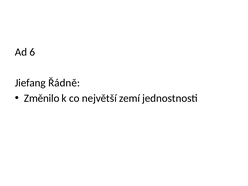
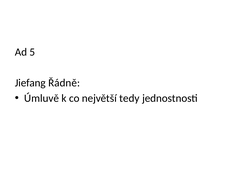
6: 6 -> 5 (32, 52)
Změnilo: Změnilo -> Úmluvě (42, 98)
zemí: zemí -> tedy (129, 98)
